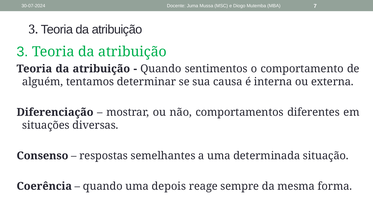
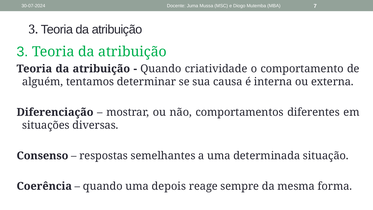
sentimentos: sentimentos -> criatividade (216, 69)
